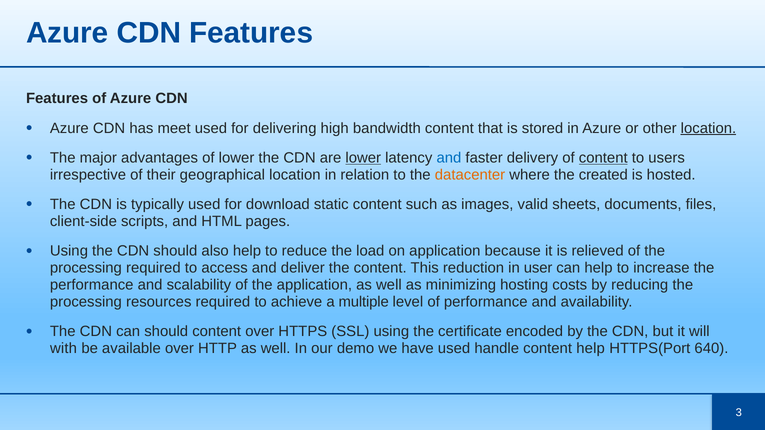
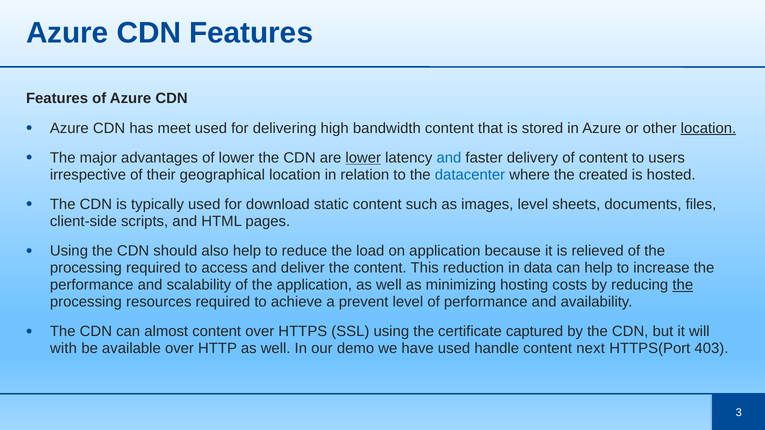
content underline: present -> none (603, 158)
datacenter colour: orange -> blue (470, 175)
images valid: valid -> level (533, 205)
user: user -> data (538, 268)
the underline: none -> present (683, 285)
multiple: multiple -> prevent (364, 302)
can should: should -> almost (166, 332)
encoded: encoded -> captured (535, 332)
content help: help -> next (591, 349)
640: 640 -> 403 (711, 349)
